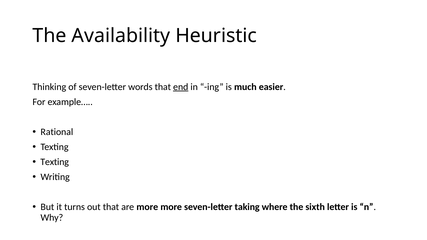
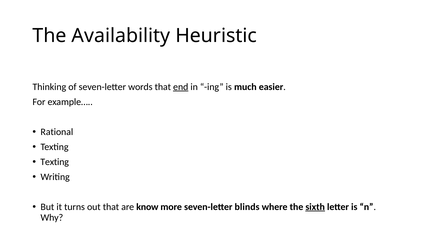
are more: more -> know (147, 207)
taking: taking -> blinds (247, 207)
sixth underline: none -> present (315, 207)
